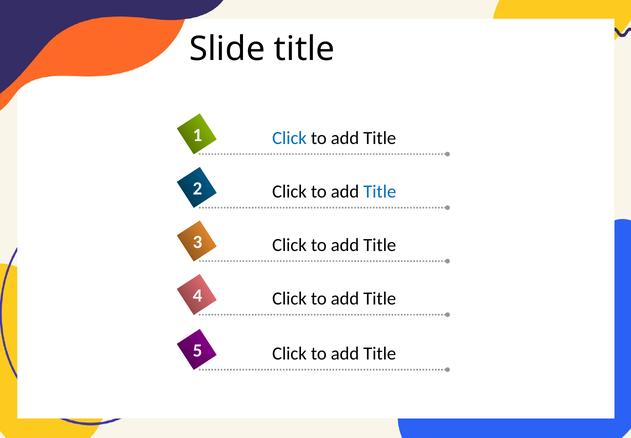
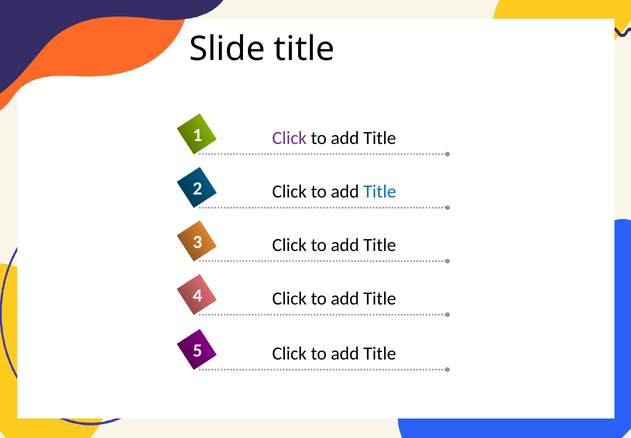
Click colour: blue -> purple (289, 138)
